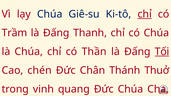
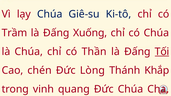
chỉ underline: present -> none (145, 14)
Thanh: Thanh -> Xuống (90, 33)
Chân: Chân -> Lòng (92, 71)
Thuở: Thuở -> Khắp (157, 71)
